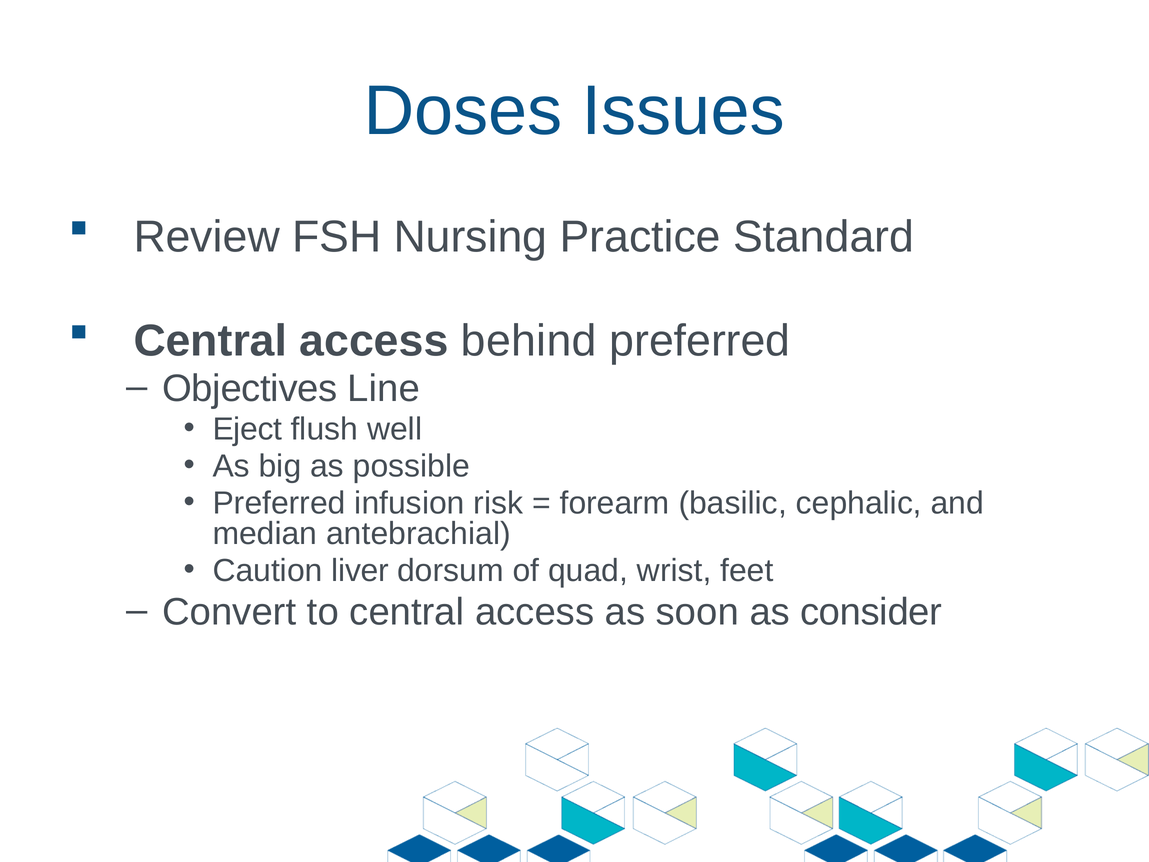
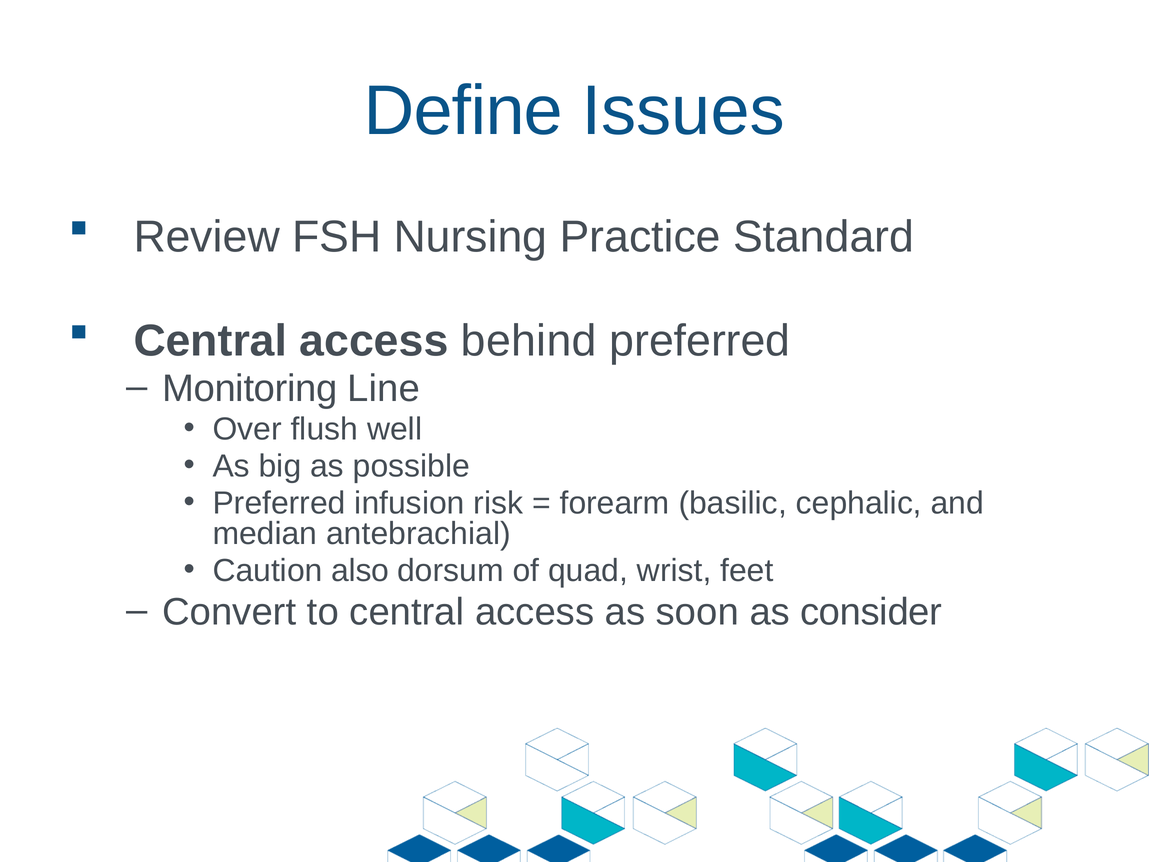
Doses: Doses -> Define (463, 111)
Objectives: Objectives -> Monitoring (250, 389)
Eject: Eject -> Over (247, 429)
liver: liver -> also (360, 571)
